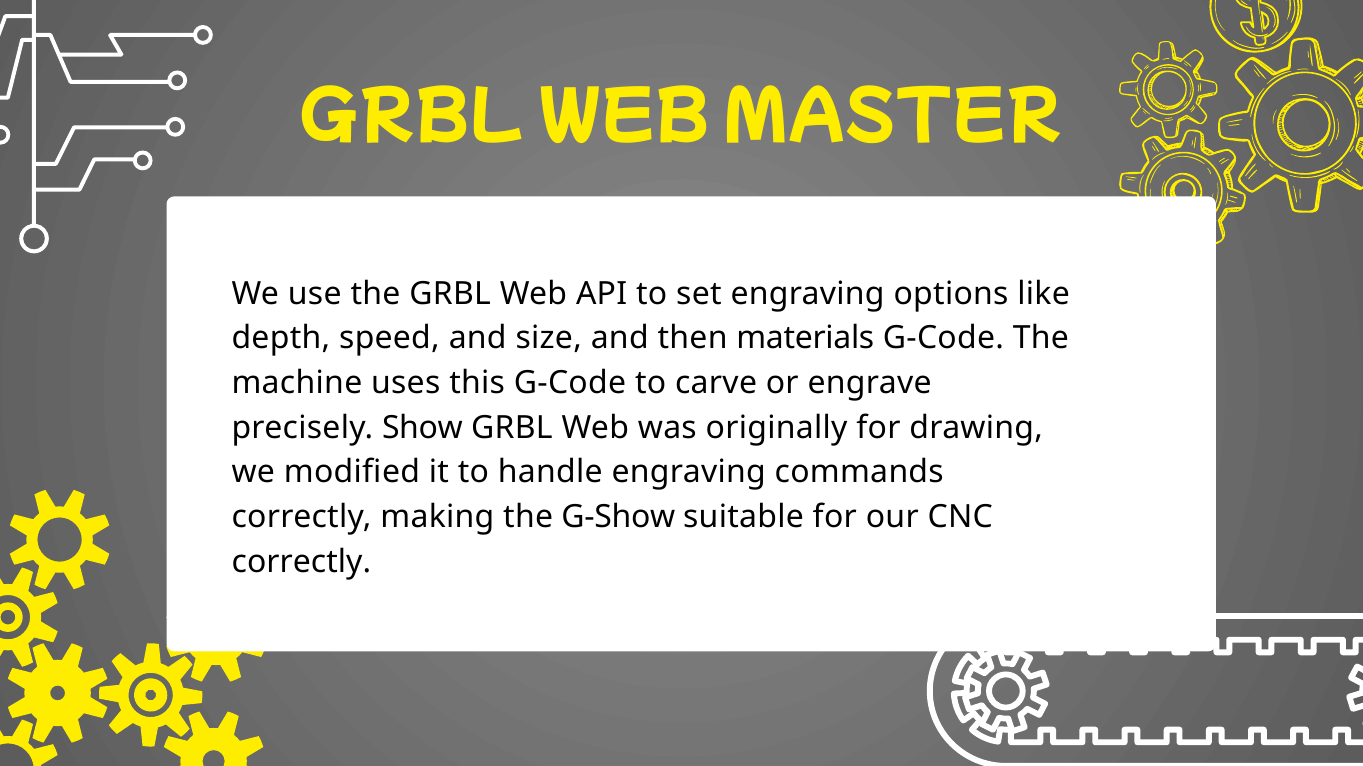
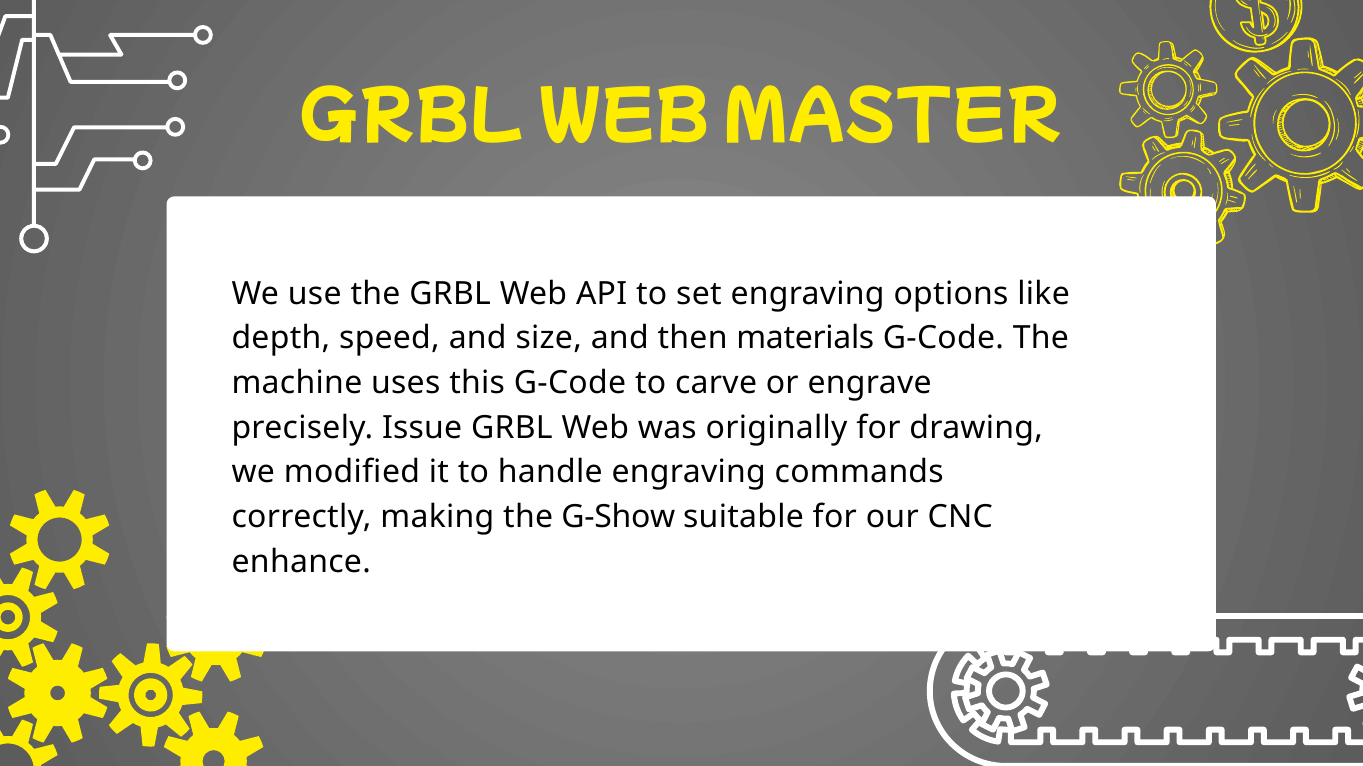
Show: Show -> Issue (422, 428)
correctly: correctly -> enhance (301, 562)
